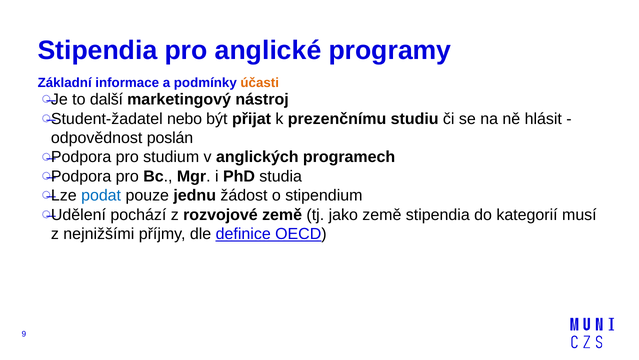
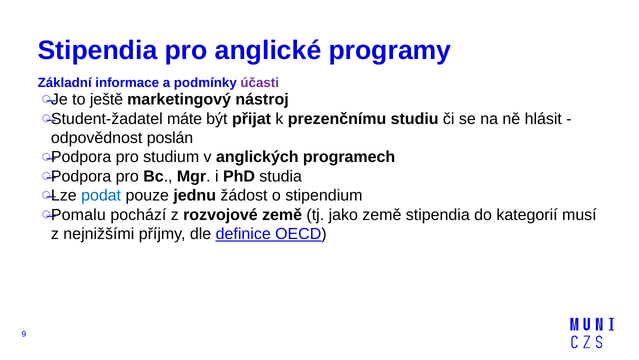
účasti colour: orange -> purple (260, 83)
další: další -> ještě (106, 99)
nebo: nebo -> máte (185, 119)
Udělení: Udělení -> Pomalu (78, 214)
